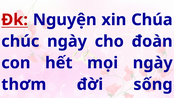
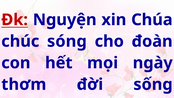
chúc ngày: ngày -> sóng (67, 41)
